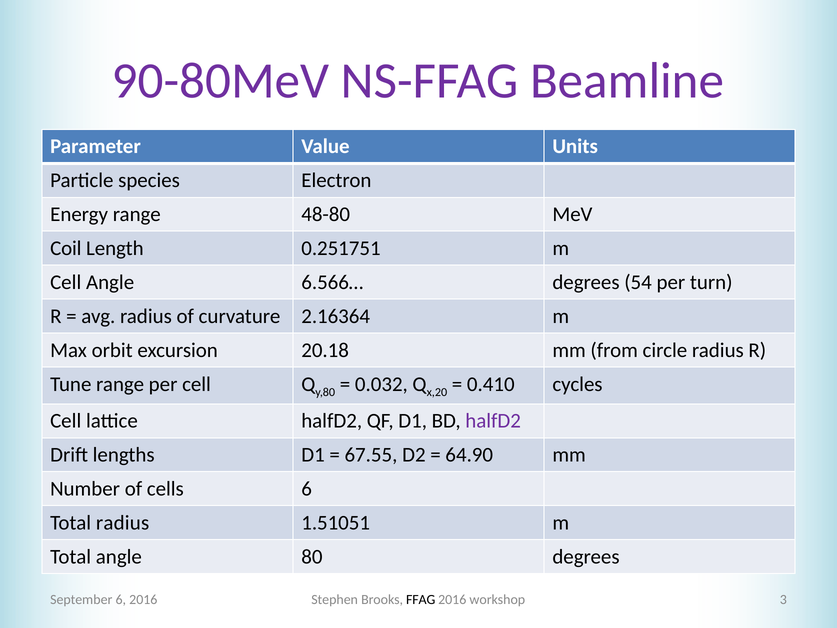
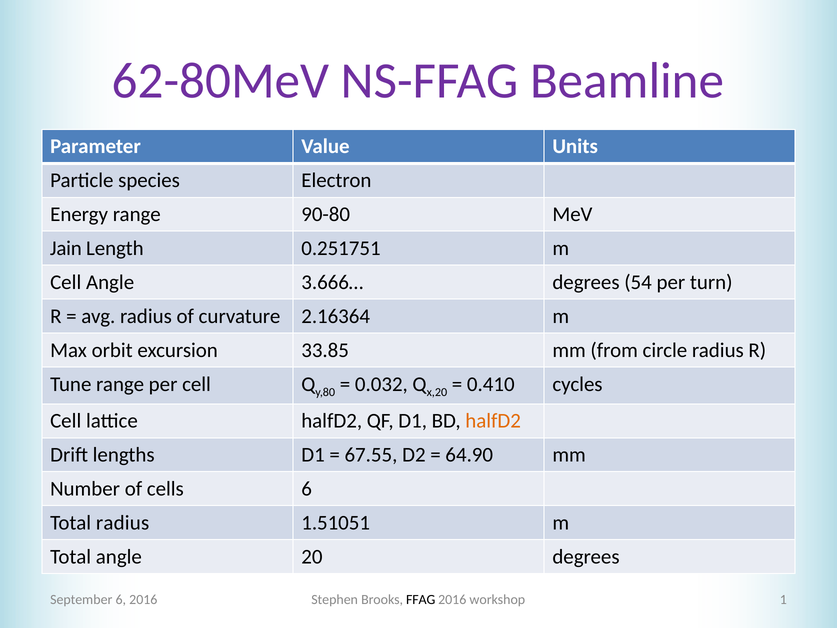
90-80MeV: 90-80MeV -> 62-80MeV (221, 81)
48-80: 48-80 -> 90-80 (326, 214)
Coil: Coil -> Jain (66, 248)
6.566…: 6.566… -> 3.666… (332, 282)
20.18: 20.18 -> 33.85 (325, 350)
halfD2 colour: purple -> orange (493, 421)
80: 80 -> 20 (312, 557)
3: 3 -> 1 (783, 599)
